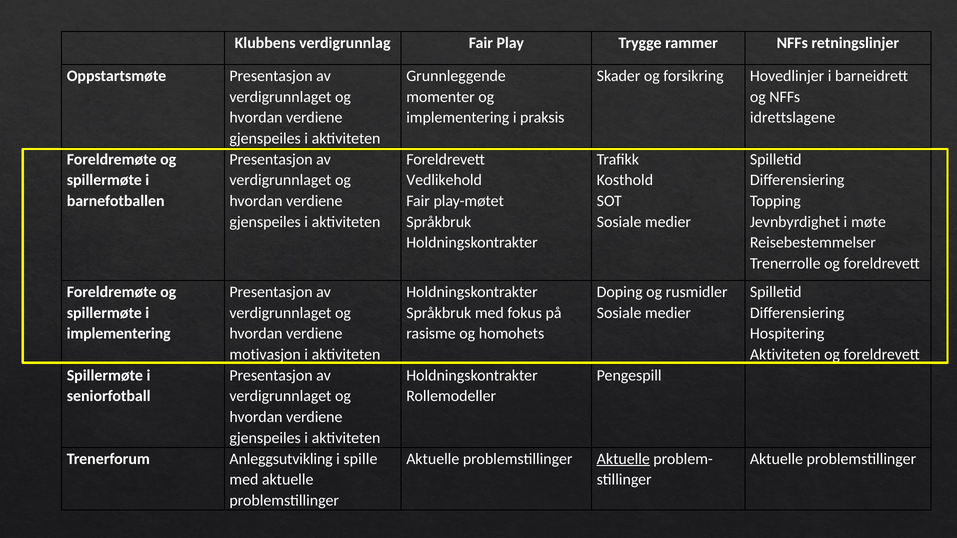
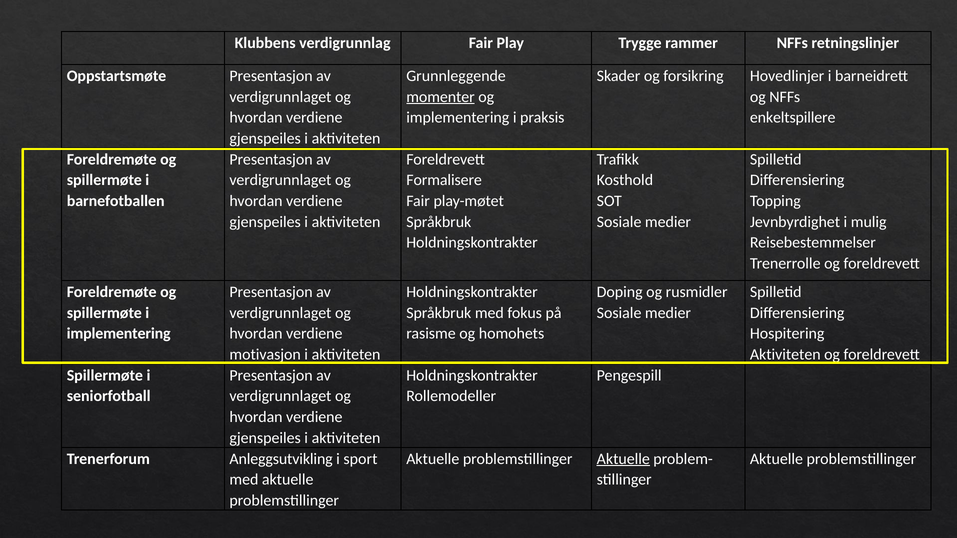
momenter underline: none -> present (441, 97)
idrettslagene: idrettslagene -> enkeltspillere (793, 118)
Vedlikehold: Vedlikehold -> Formalisere (444, 180)
møte: møte -> mulig (869, 222)
spille: spille -> sport (360, 459)
